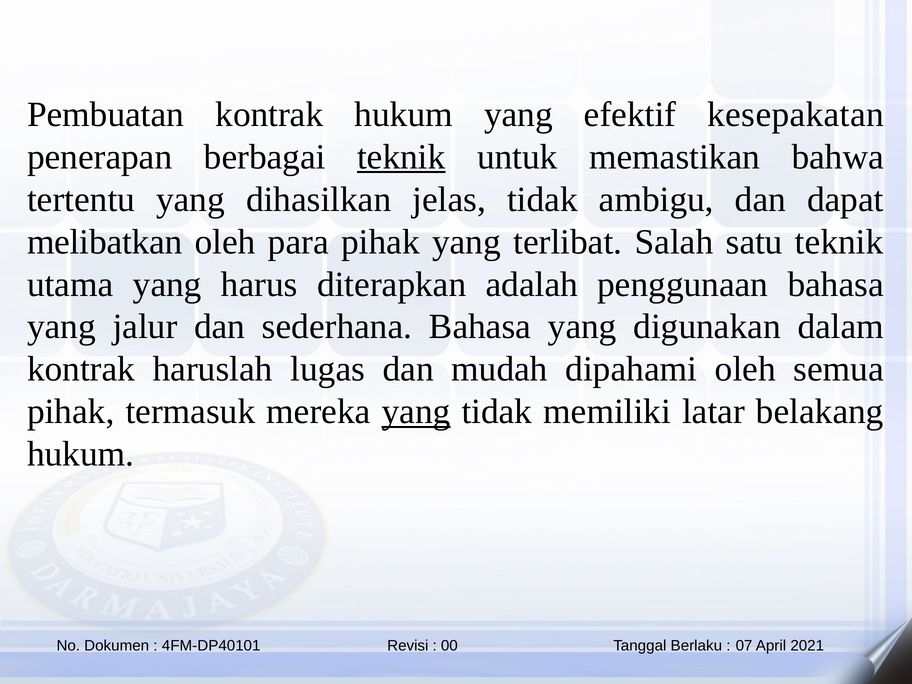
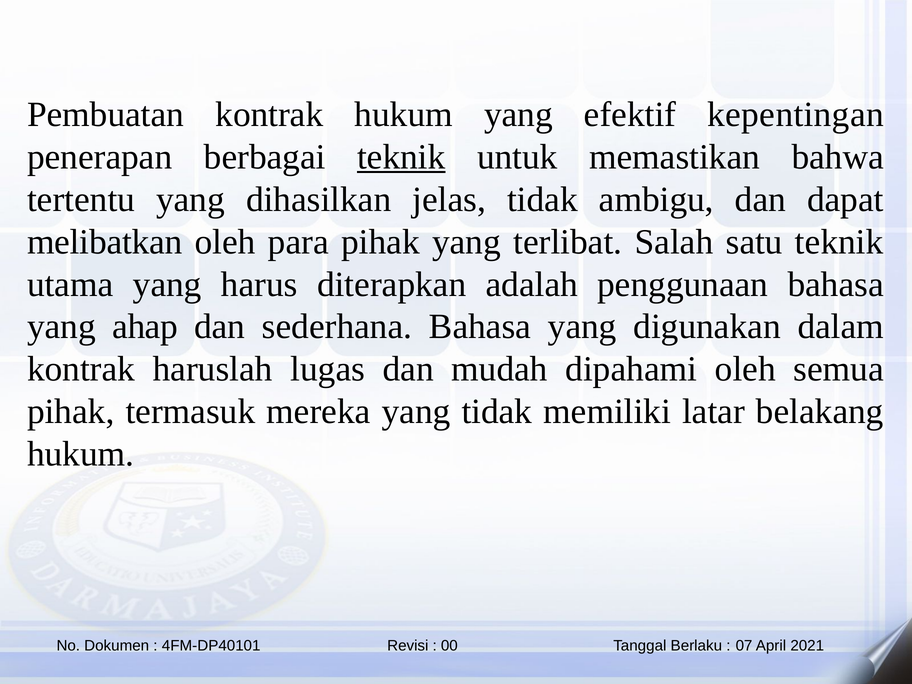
kesepakatan: kesepakatan -> kepentingan (796, 114)
jalur: jalur -> ahap (145, 327)
yang underline: present -> none (416, 412)
